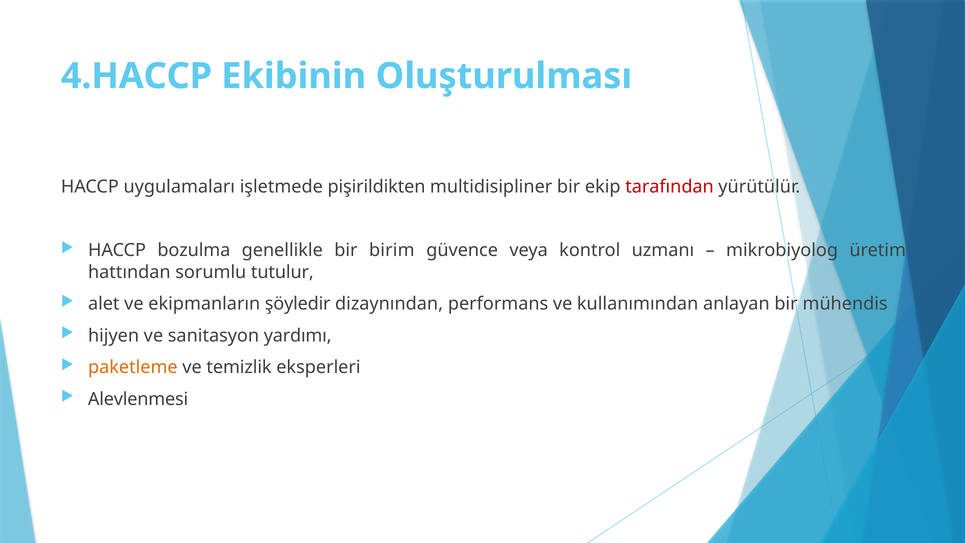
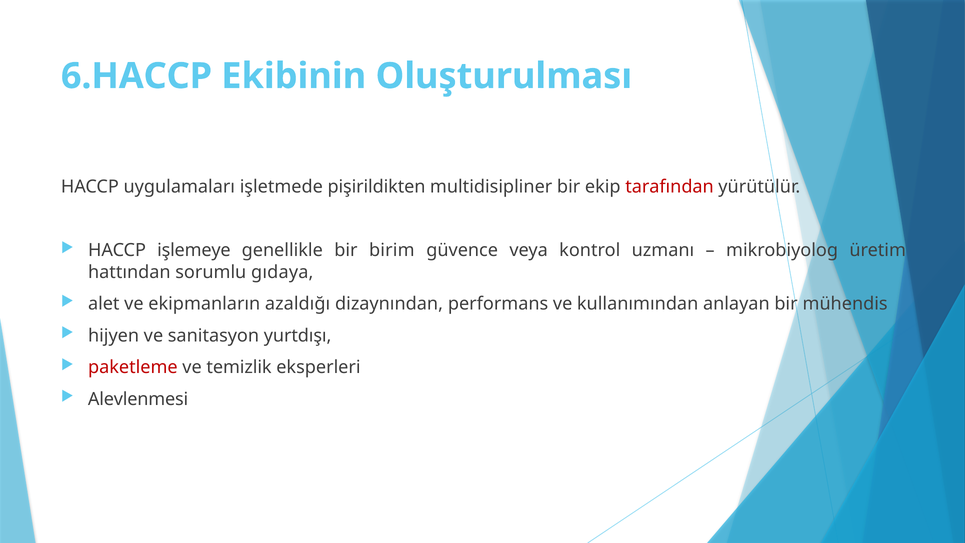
4.HACCP: 4.HACCP -> 6.HACCP (136, 76)
bozulma: bozulma -> işlemeye (194, 250)
tutulur: tutulur -> gıdaya (282, 272)
şöyledir: şöyledir -> azaldığı (298, 304)
yardımı: yardımı -> yurtdışı (298, 336)
paketleme colour: orange -> red (133, 367)
